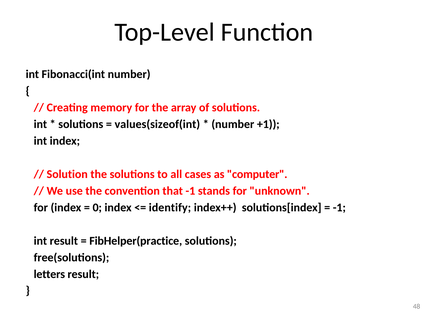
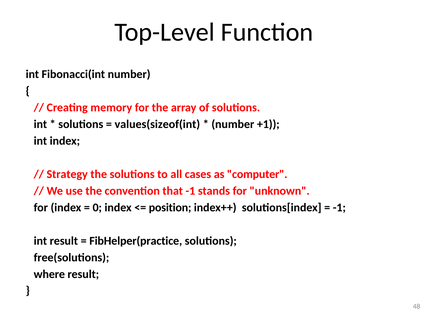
Solution: Solution -> Strategy (67, 174)
identify: identify -> position (170, 207)
letters: letters -> where (49, 274)
